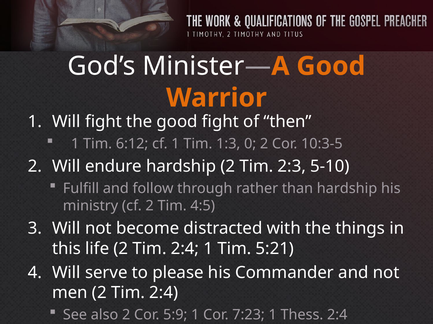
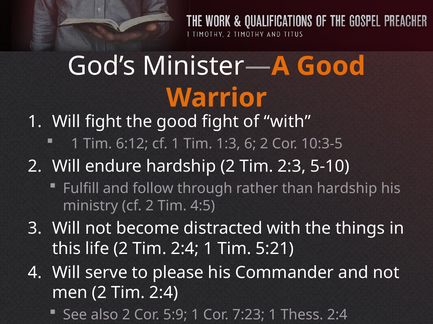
of then: then -> with (287, 122)
0: 0 -> 6 (250, 144)
